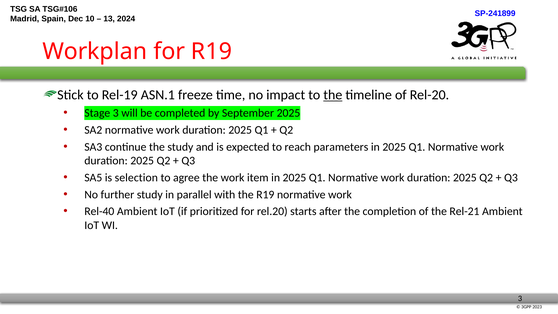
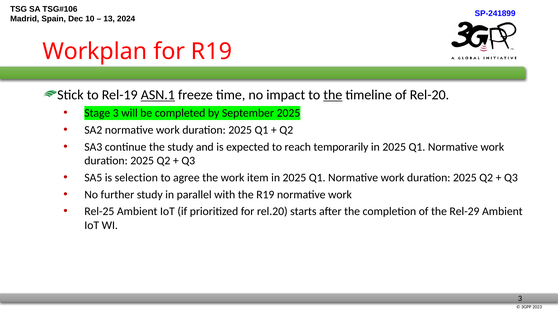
ASN.1 underline: none -> present (158, 95)
parameters: parameters -> temporarily (341, 147)
Rel-40: Rel-40 -> Rel-25 (99, 211)
Rel-21: Rel-21 -> Rel-29 (464, 211)
